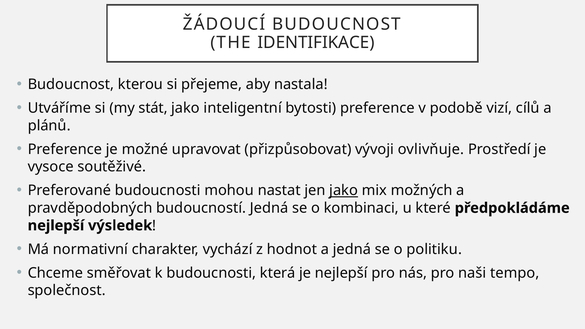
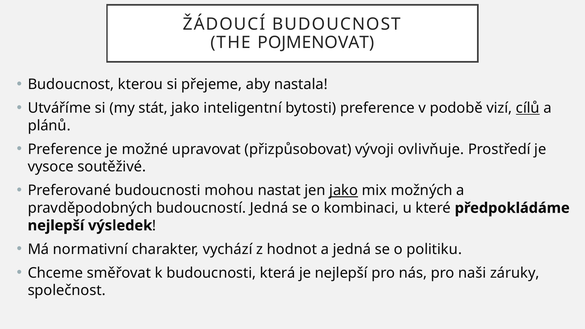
IDENTIFIKACE: IDENTIFIKACE -> POJMENOVAT (316, 42)
cílů underline: none -> present (528, 108)
tempo: tempo -> záruky (515, 273)
